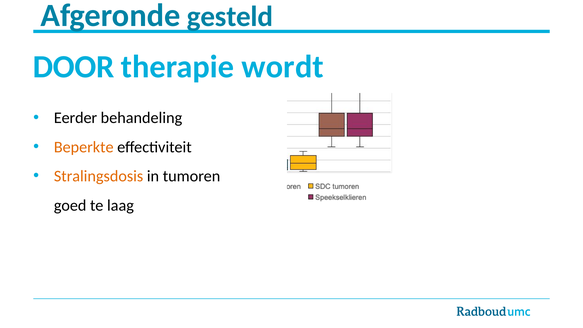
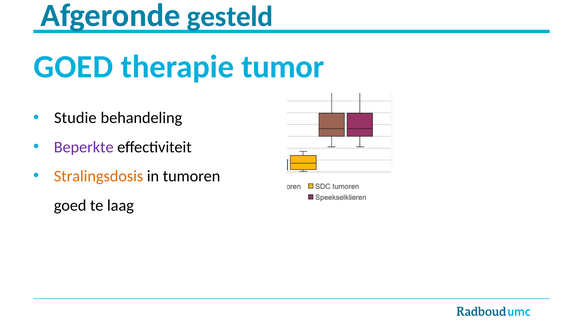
DOOR: DOOR -> GOED (73, 67)
wordt: wordt -> tumor (283, 67)
Eerder: Eerder -> Studie (75, 118)
Beperkte colour: orange -> purple (84, 147)
